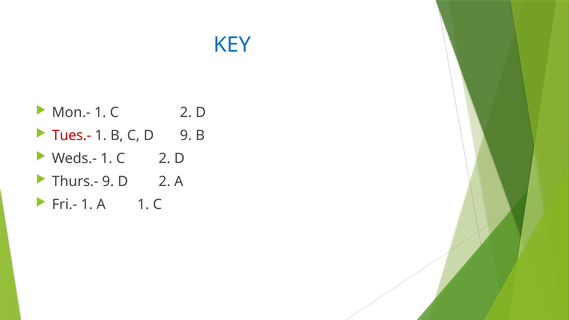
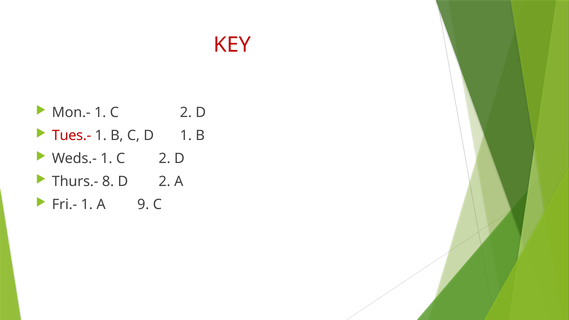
KEY colour: blue -> red (232, 45)
D 9: 9 -> 1 (186, 136)
Thurs.- 9: 9 -> 8 (108, 182)
A 1: 1 -> 9 (143, 205)
